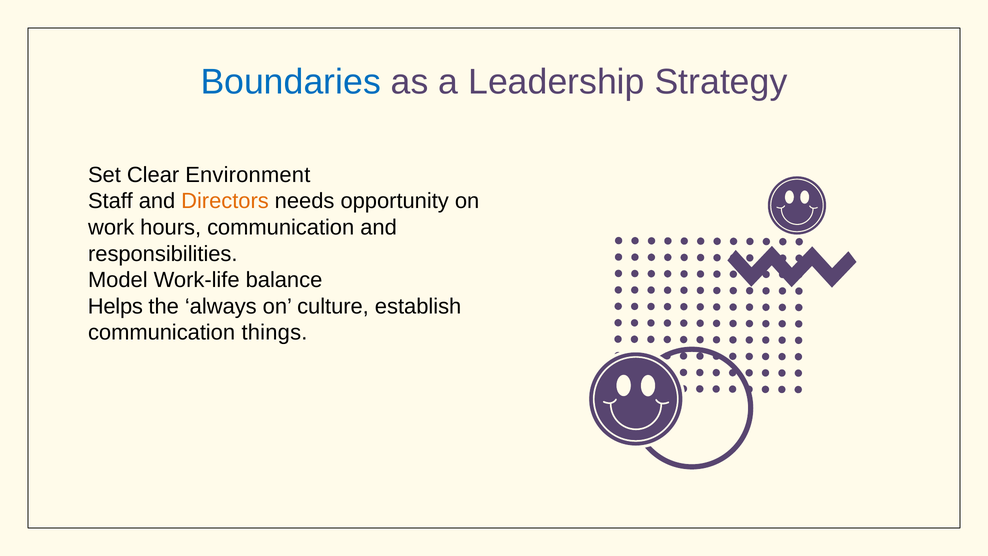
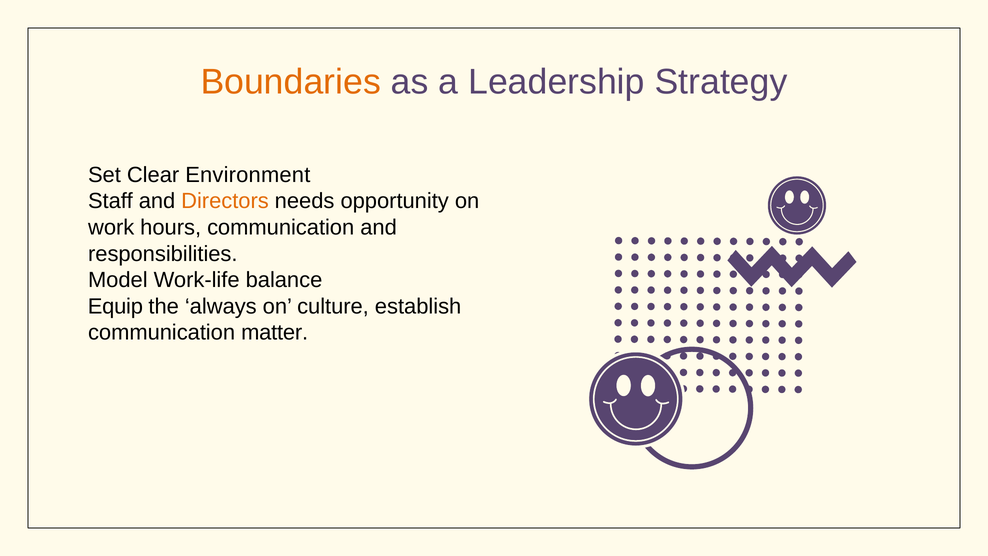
Boundaries colour: blue -> orange (291, 82)
Helps: Helps -> Equip (115, 306)
things: things -> matter (275, 333)
